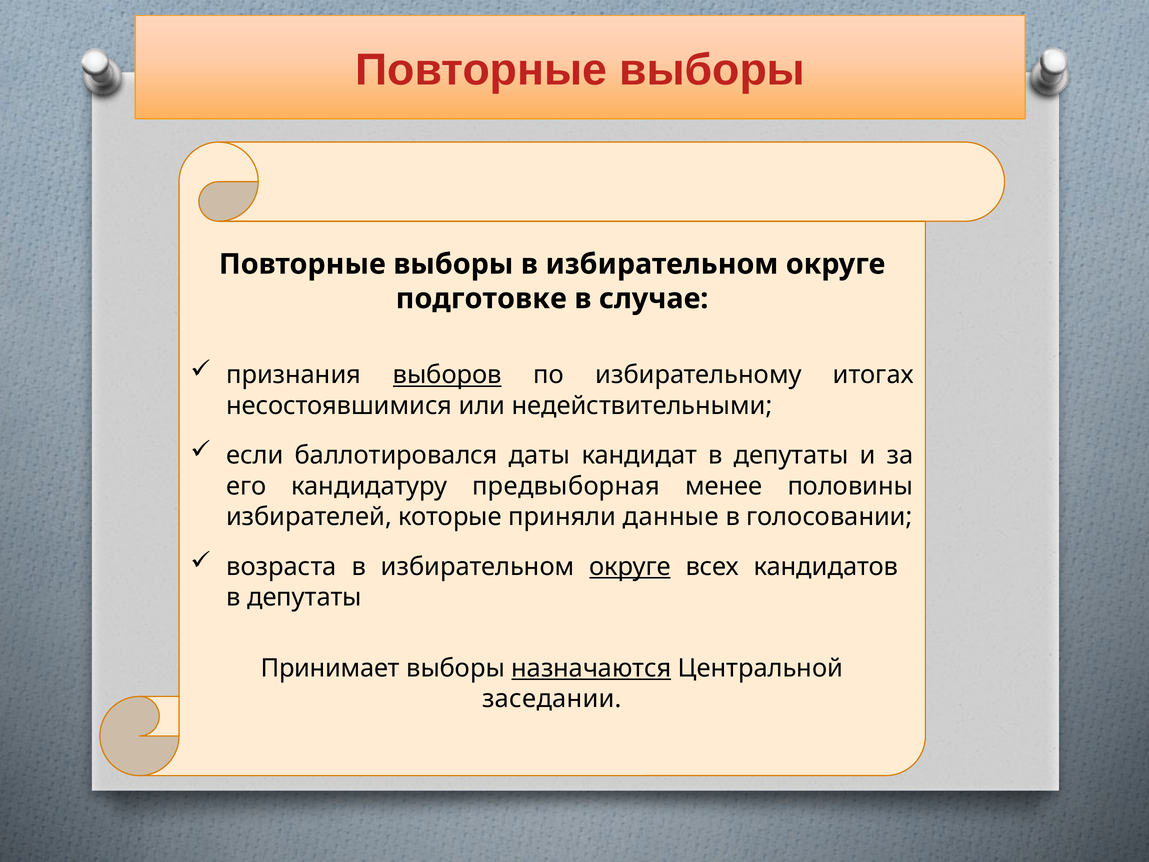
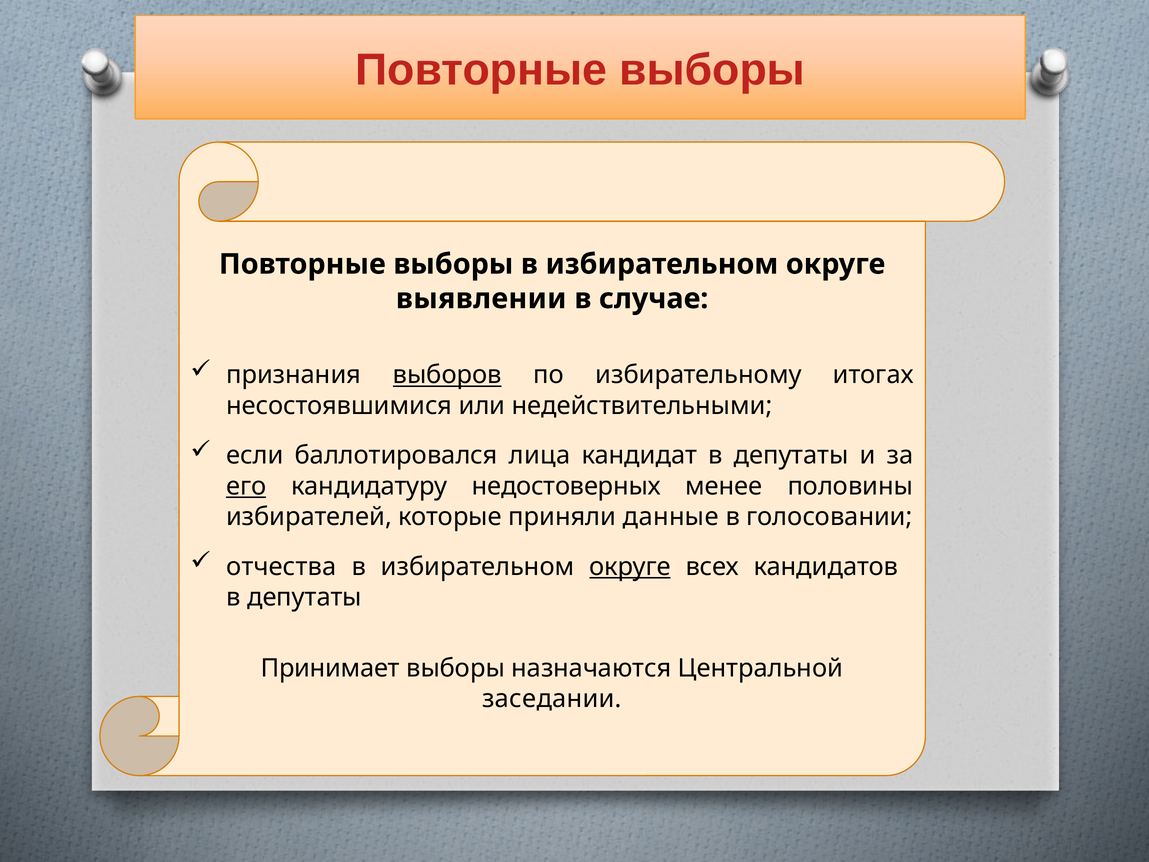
подготовке: подготовке -> выявлении (481, 299)
даты: даты -> лица (540, 455)
его underline: none -> present (246, 486)
предвыборная: предвыборная -> недостоверных (566, 486)
возраста: возраста -> отчества (281, 566)
назначаются underline: present -> none (591, 668)
